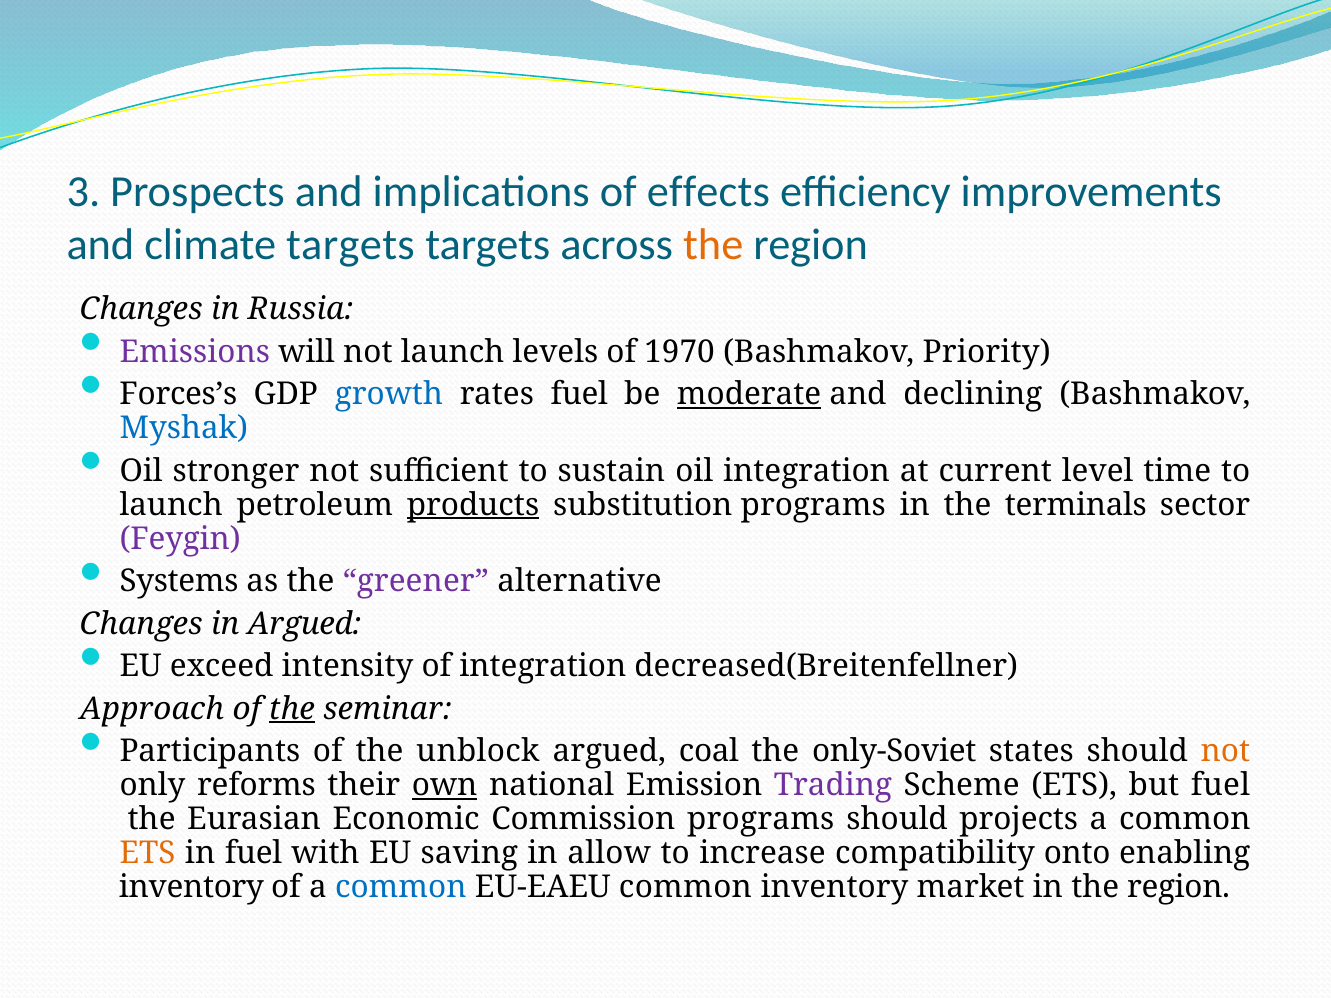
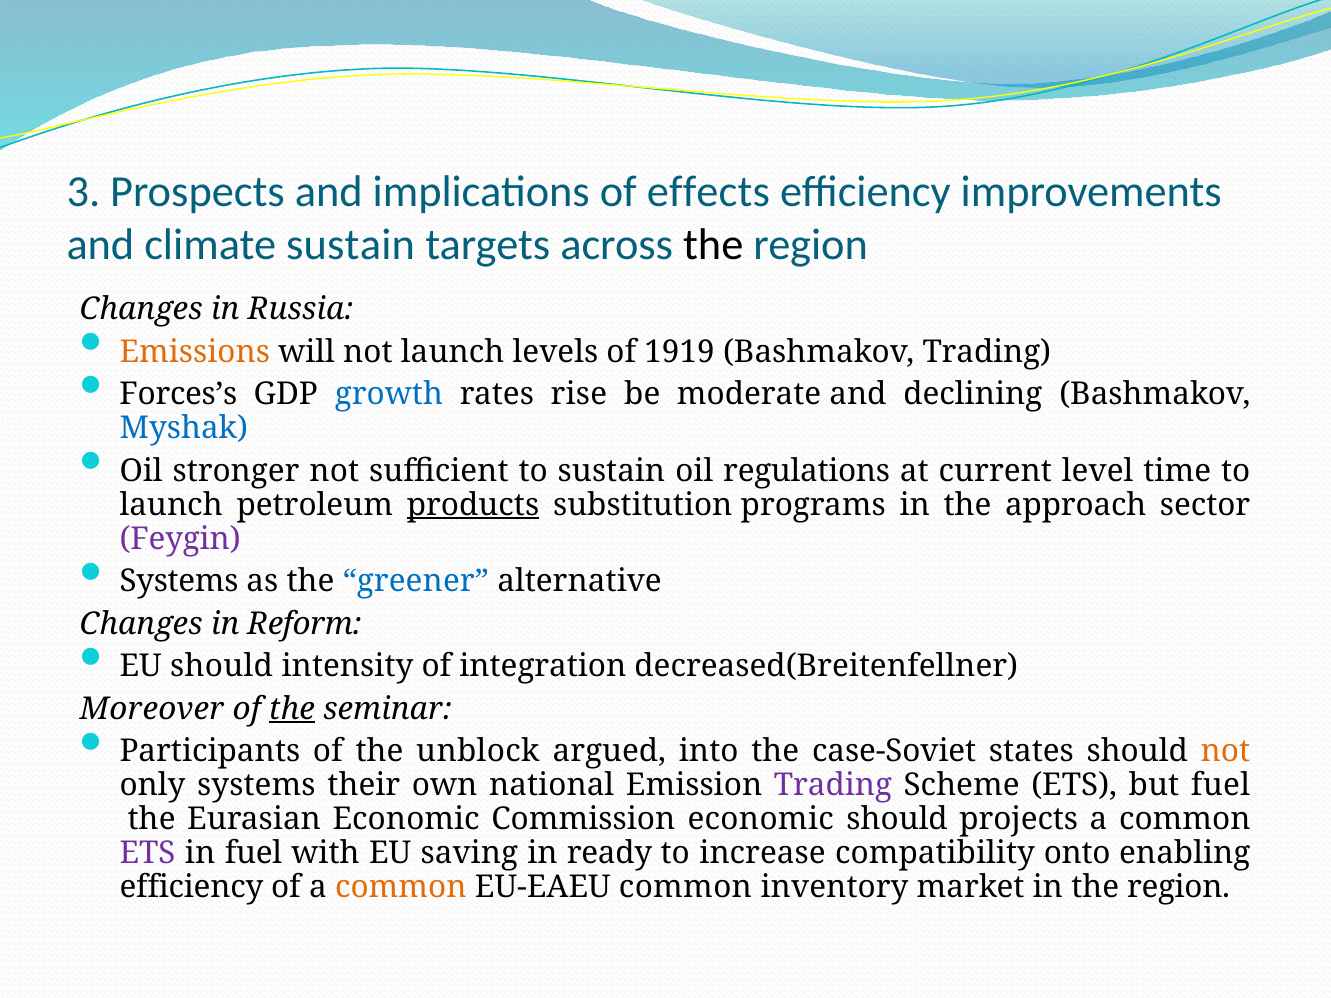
climate targets: targets -> sustain (350, 245)
the colour: orange -> black (713, 245)
Emissions colour: purple -> orange (195, 352)
1970: 1970 -> 1919 (680, 352)
Bashmakov Priority: Priority -> Trading (987, 352)
rates fuel: fuel -> rise (579, 394)
moderate underline: present -> none (749, 394)
oil integration: integration -> regulations (807, 471)
terminals: terminals -> approach (1076, 505)
greener colour: purple -> blue (416, 581)
in Argued: Argued -> Reform (304, 624)
EU exceed: exceed -> should (222, 666)
Approach: Approach -> Moreover (152, 709)
coal: coal -> into (709, 752)
only-Soviet: only-Soviet -> case-Soviet (894, 752)
only reforms: reforms -> systems (256, 786)
own underline: present -> none (445, 786)
Commission programs: programs -> economic (761, 820)
ETS colour: orange -> purple (148, 853)
allow: allow -> ready (609, 853)
inventory: inventory -> efficiency (191, 887)
common colour: blue -> orange (401, 887)
